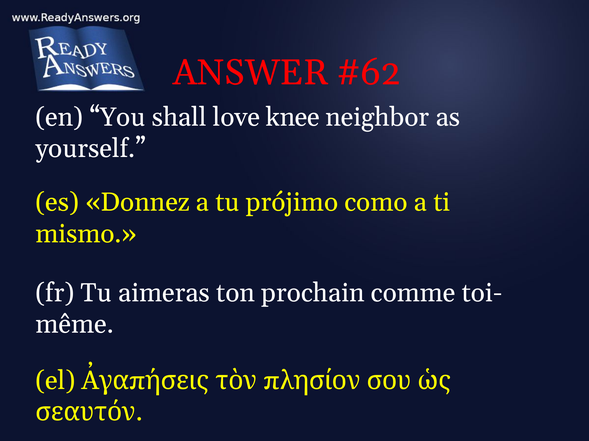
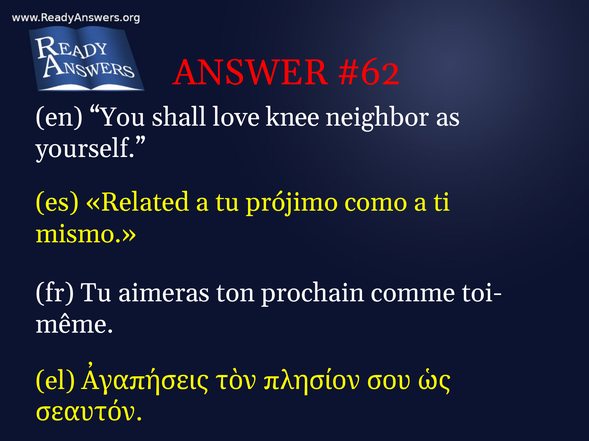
Donnez: Donnez -> Related (137, 203)
